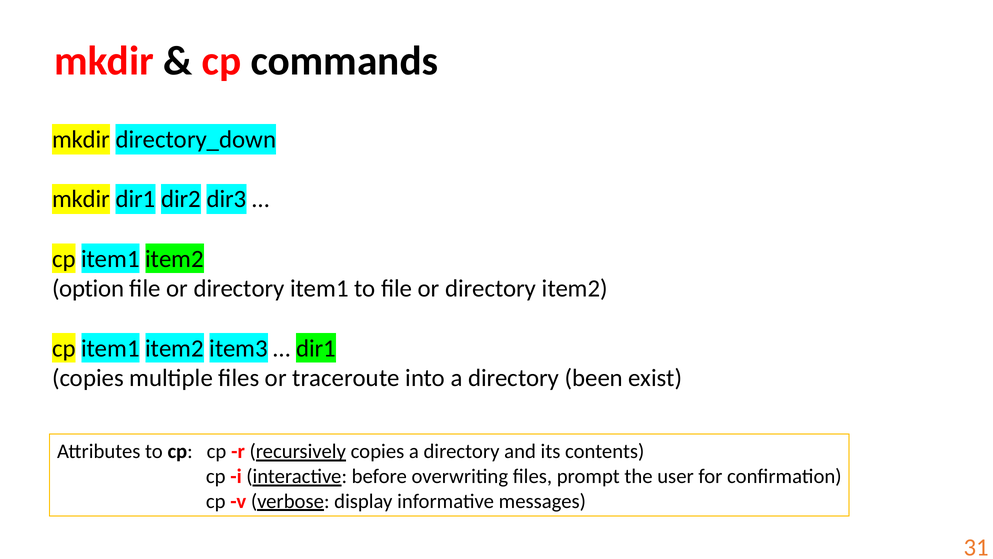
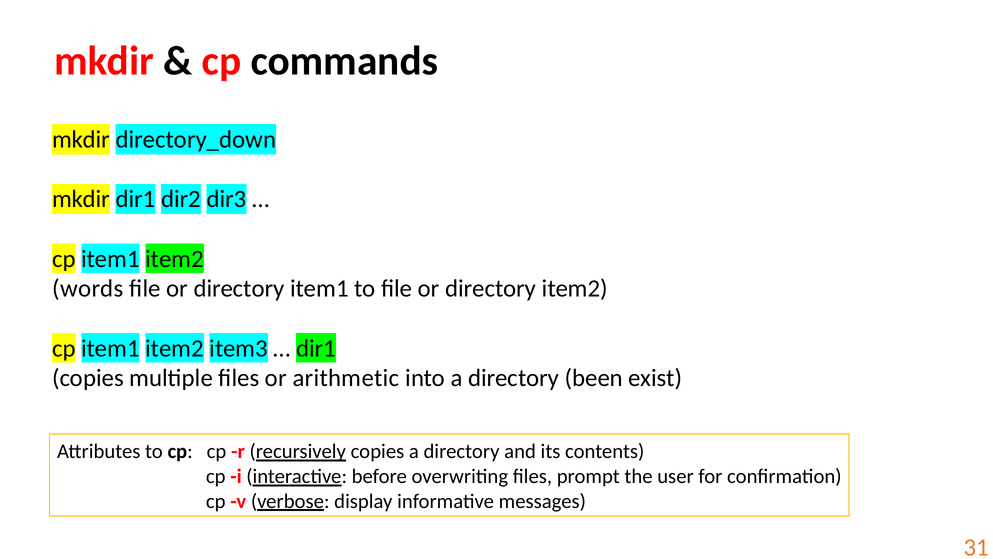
option: option -> words (88, 288)
traceroute: traceroute -> arithmetic (346, 378)
